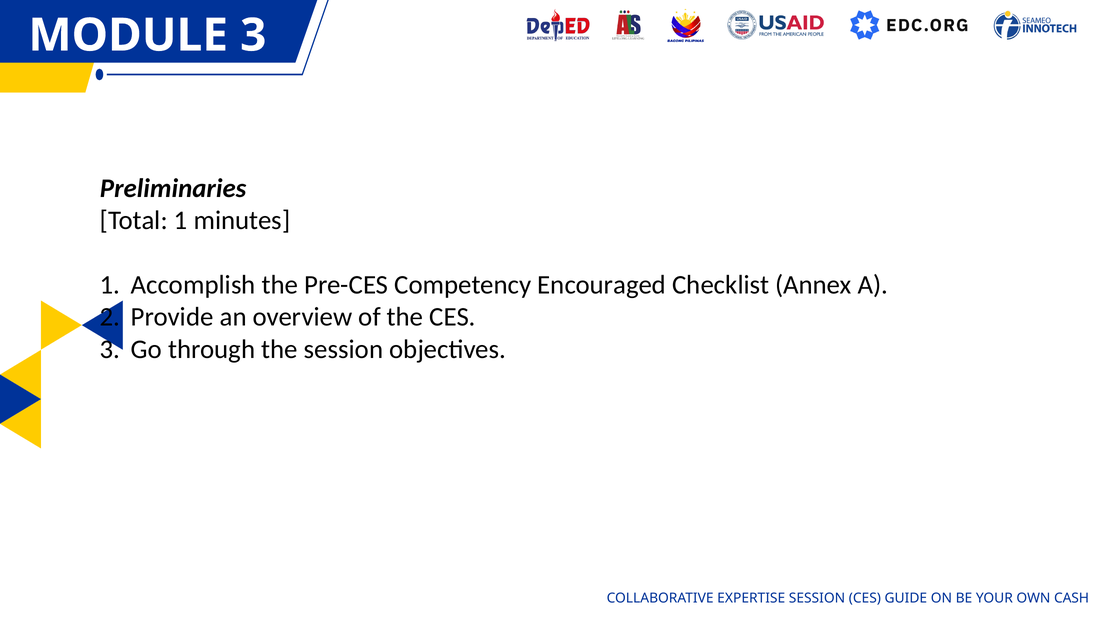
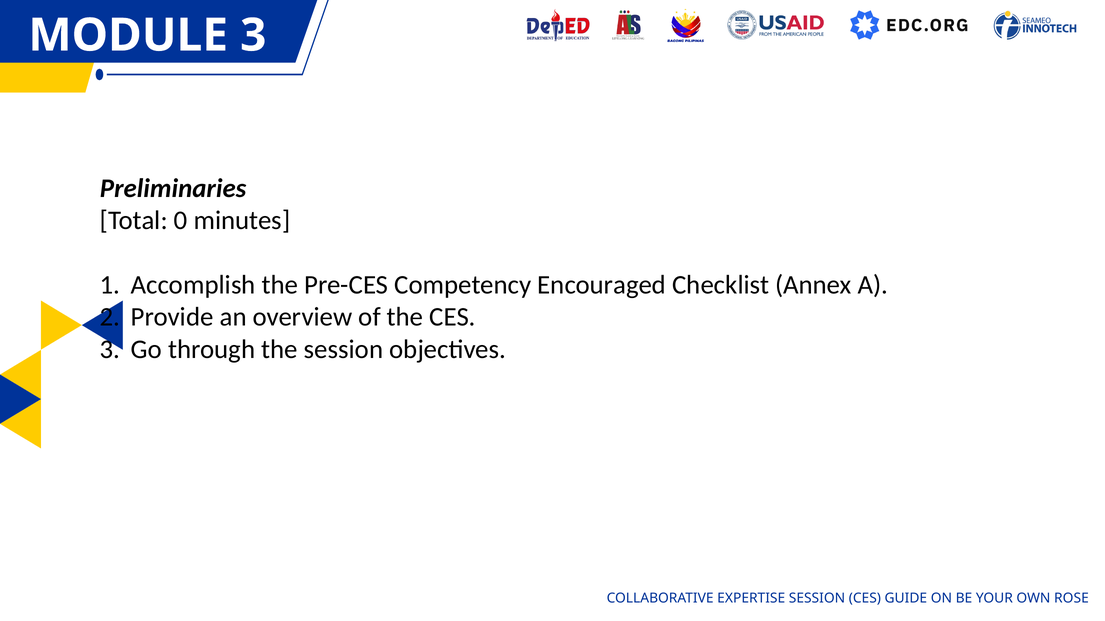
Total 1: 1 -> 0 (181, 221)
CASH: CASH -> ROSE (1071, 599)
